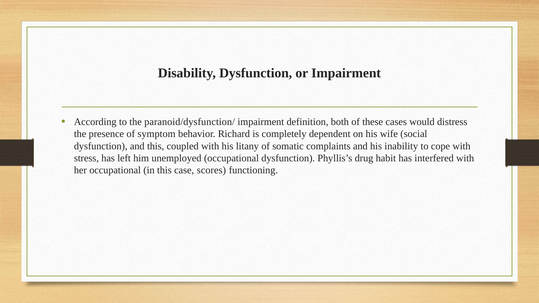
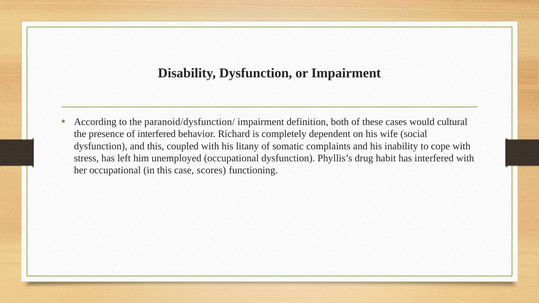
distress: distress -> cultural (452, 122)
of symptom: symptom -> interfered (157, 134)
